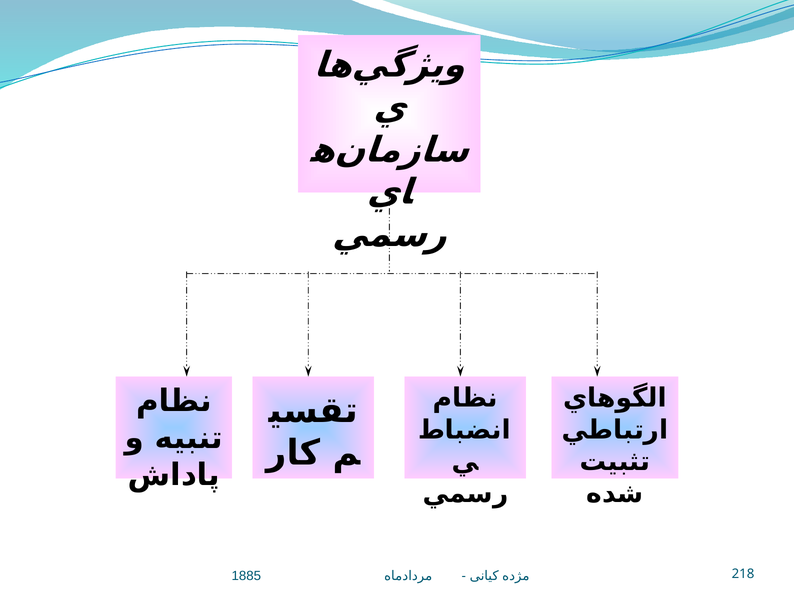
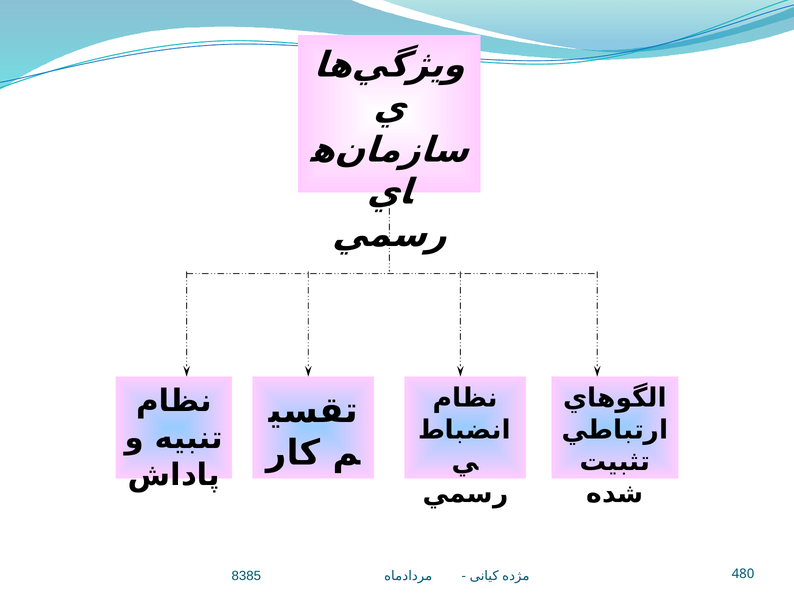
1885: 1885 -> 8385 (246, 577)
218: 218 -> 480 (743, 574)
